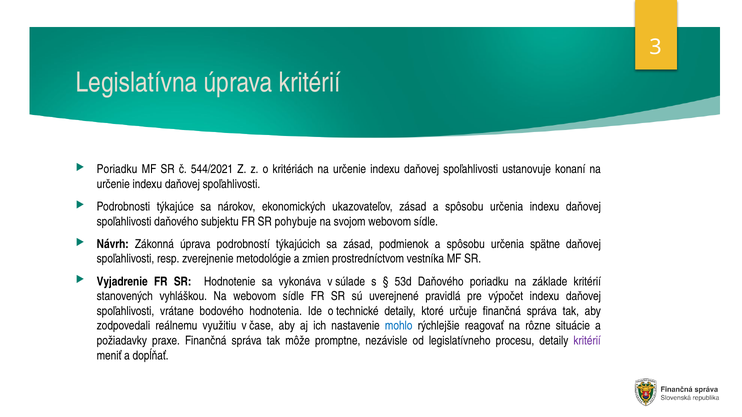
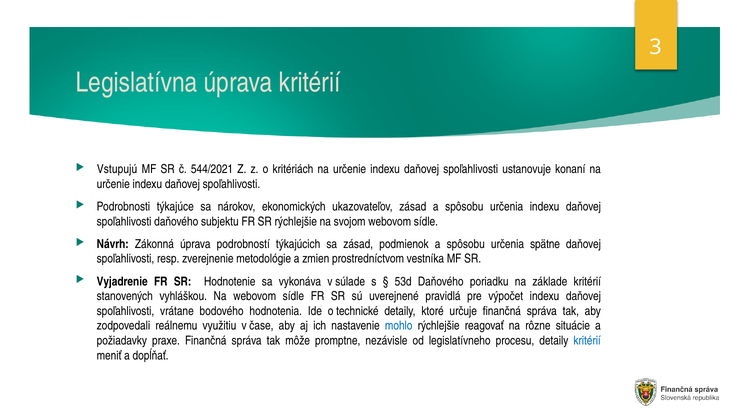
Poriadku: Poriadku -> Vstupujú (117, 170)
SR pohybuje: pohybuje -> rýchlejšie (296, 222)
kritérií colour: purple -> blue (587, 341)
